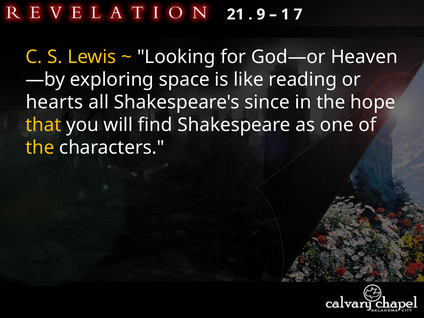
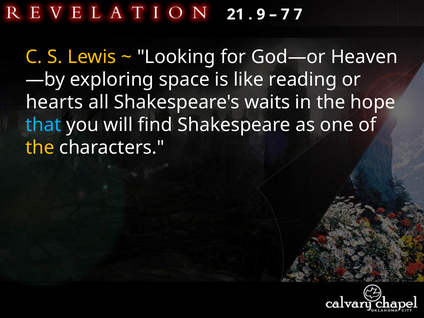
1: 1 -> 7 (285, 14)
since: since -> waits (267, 102)
that colour: yellow -> light blue (43, 125)
